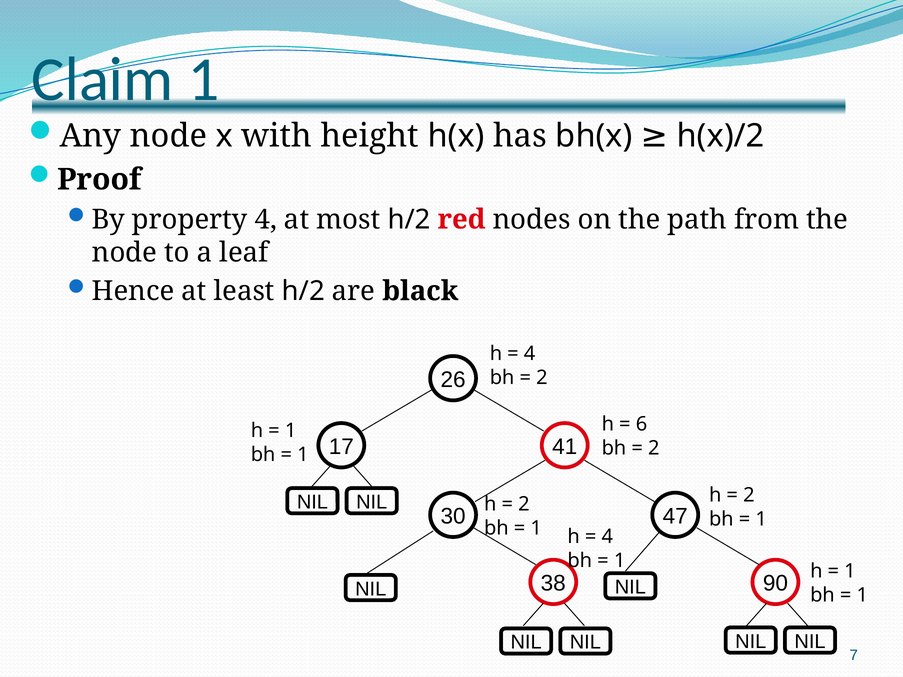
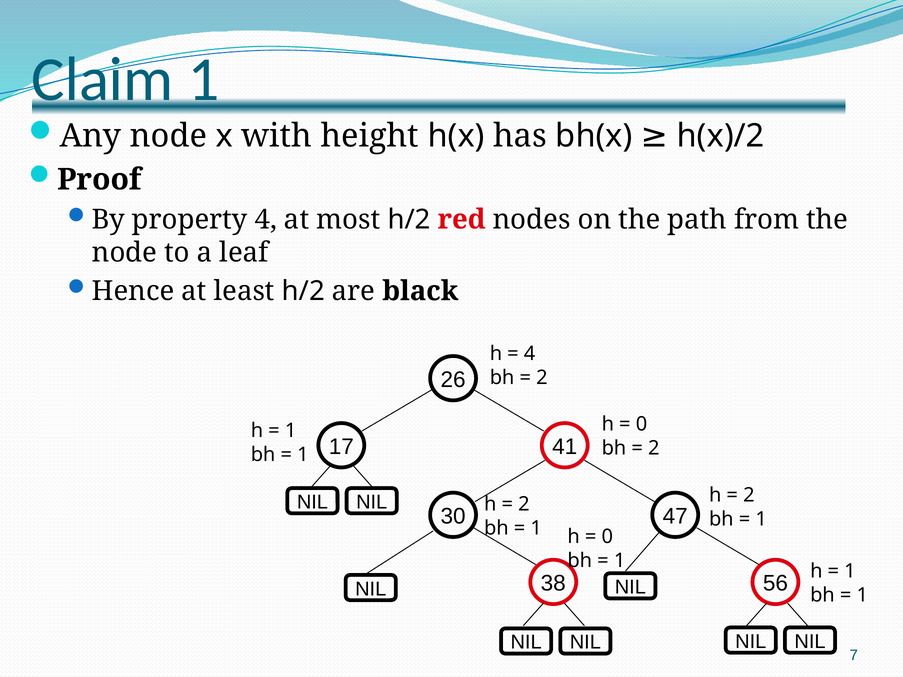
6: 6 -> 0 (642, 424)
4: 4 -> 0 (607, 537)
90: 90 -> 56 (775, 584)
